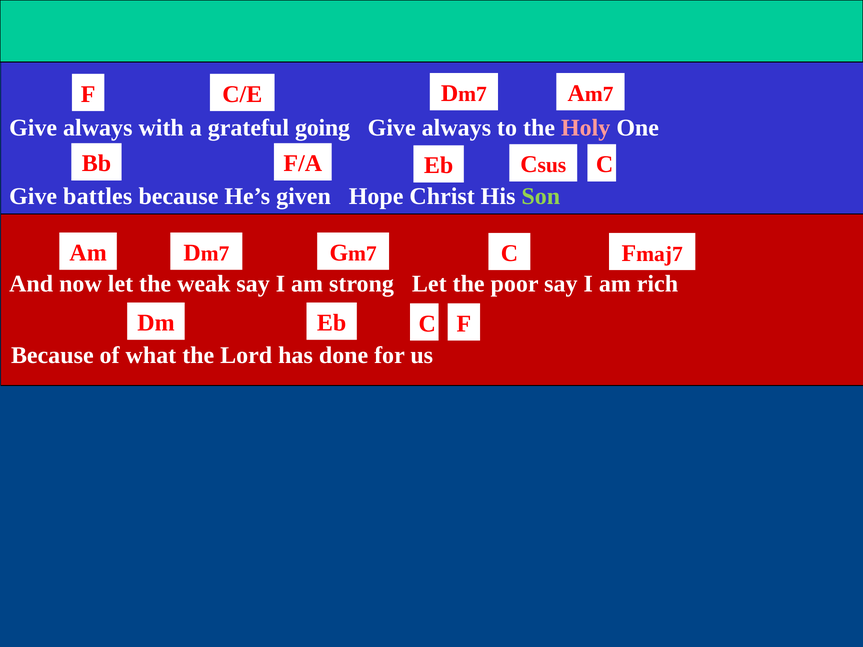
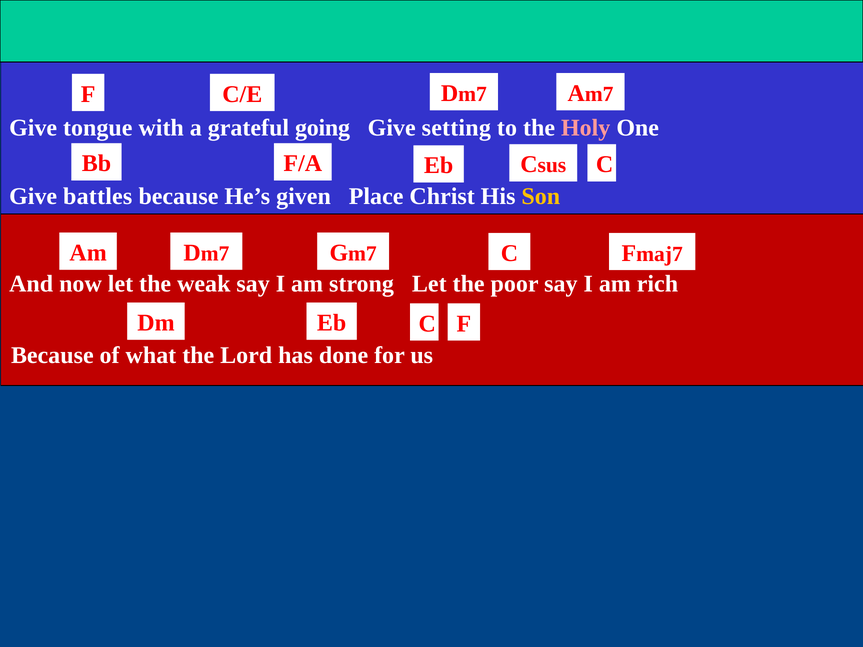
always: always -> tongue (98, 128)
always: always -> setting (456, 128)
Hope: Hope -> Place (376, 197)
Son colour: light green -> yellow (541, 197)
